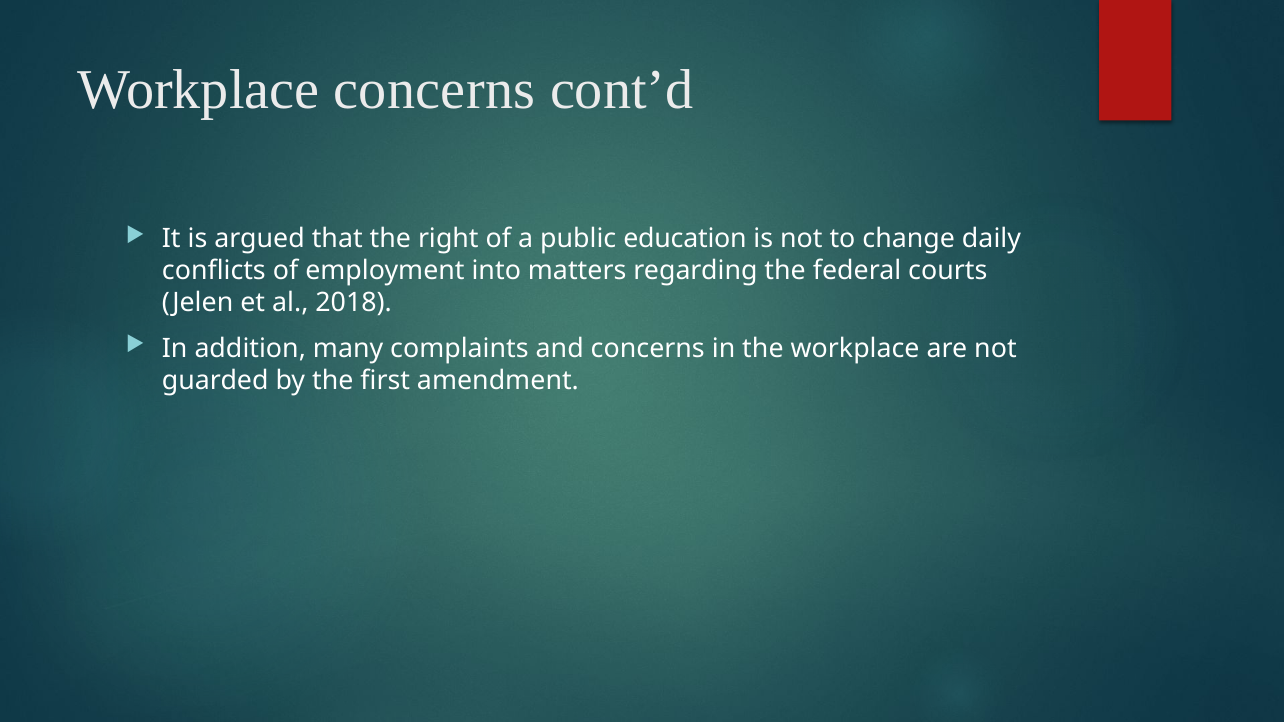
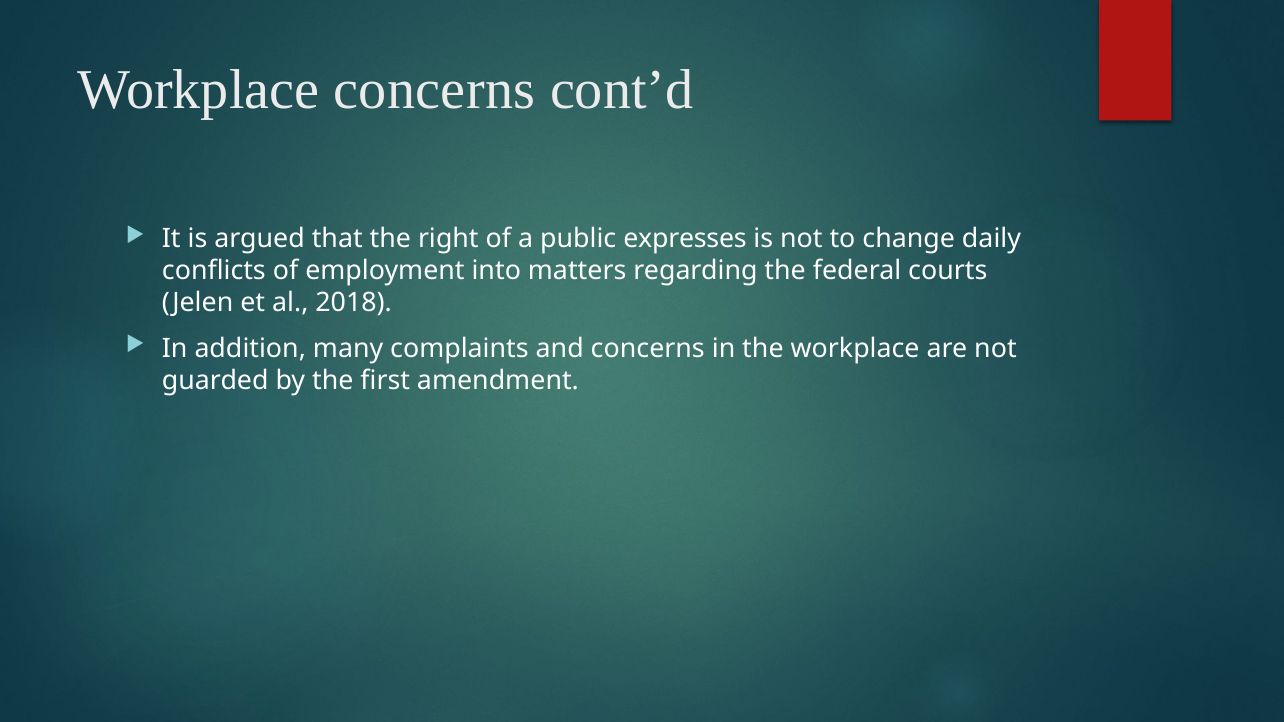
education: education -> expresses (685, 239)
